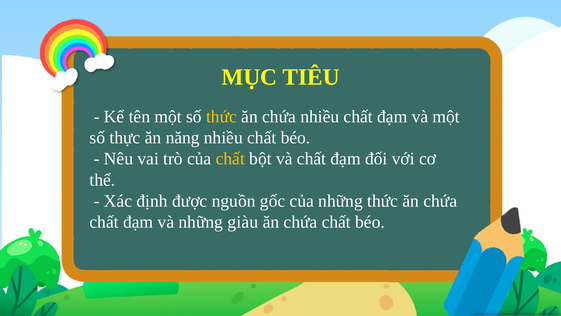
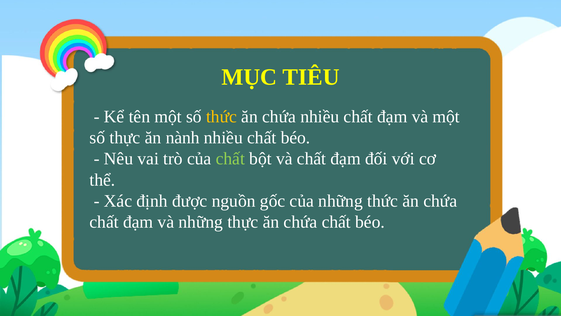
năng: năng -> nành (183, 138)
chất colour: yellow -> light green (230, 159)
những giàu: giàu -> thực (243, 222)
